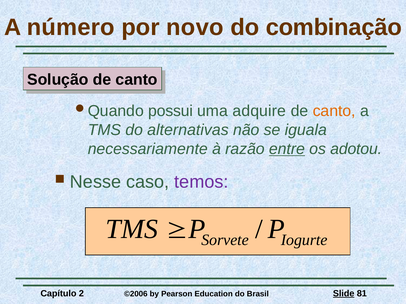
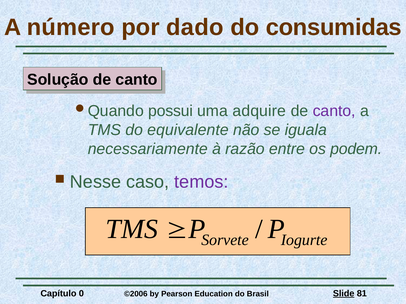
novo: novo -> dado (195, 27)
combinação: combinação -> consumidas (334, 27)
canto colour: orange -> purple (334, 111)
alternativas: alternativas -> equivalente (188, 130)
entre underline: present -> none (287, 149)
adotou: adotou -> podem (356, 149)
2: 2 -> 0 (81, 294)
